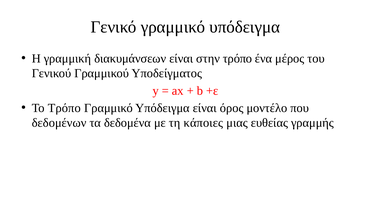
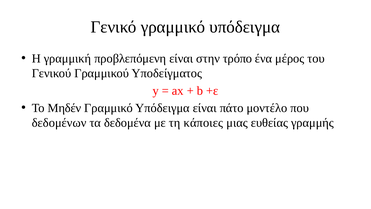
διακυμάνσεων: διακυμάνσεων -> προβλεπόμενη (130, 58)
Το Τρόπο: Τρόπο -> Μηδέν (64, 108)
όρος: όρος -> πάτο (232, 108)
